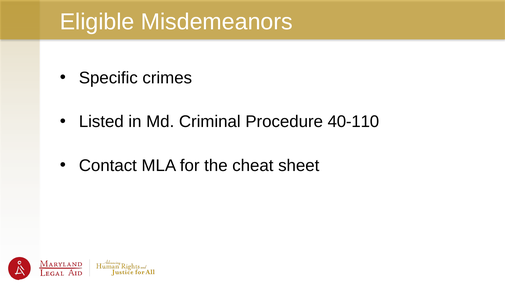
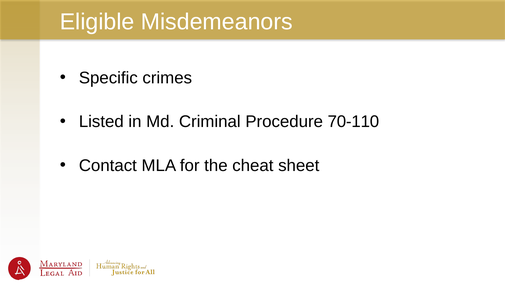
40-110: 40-110 -> 70-110 (353, 122)
